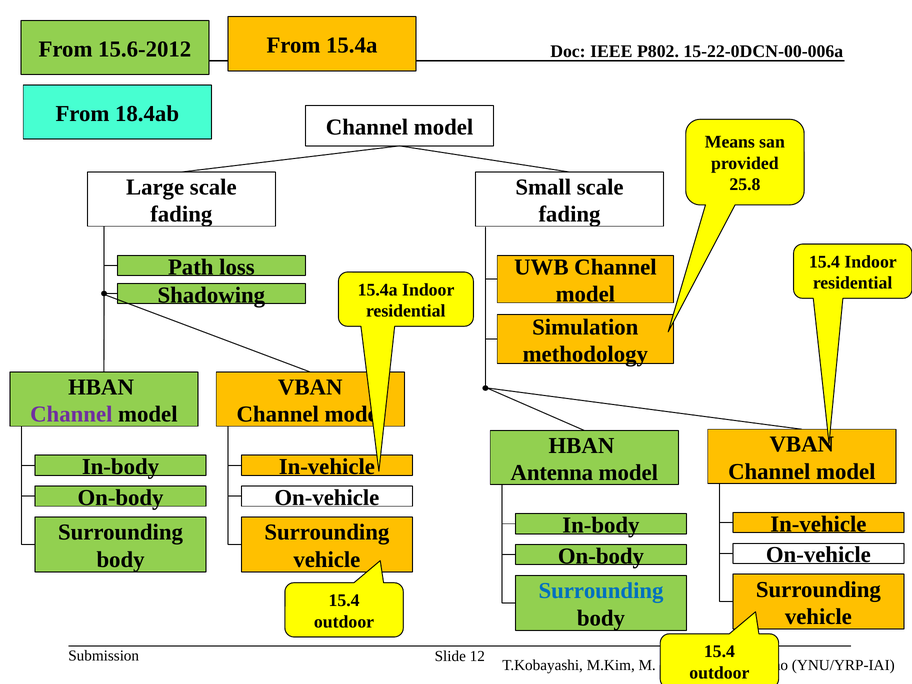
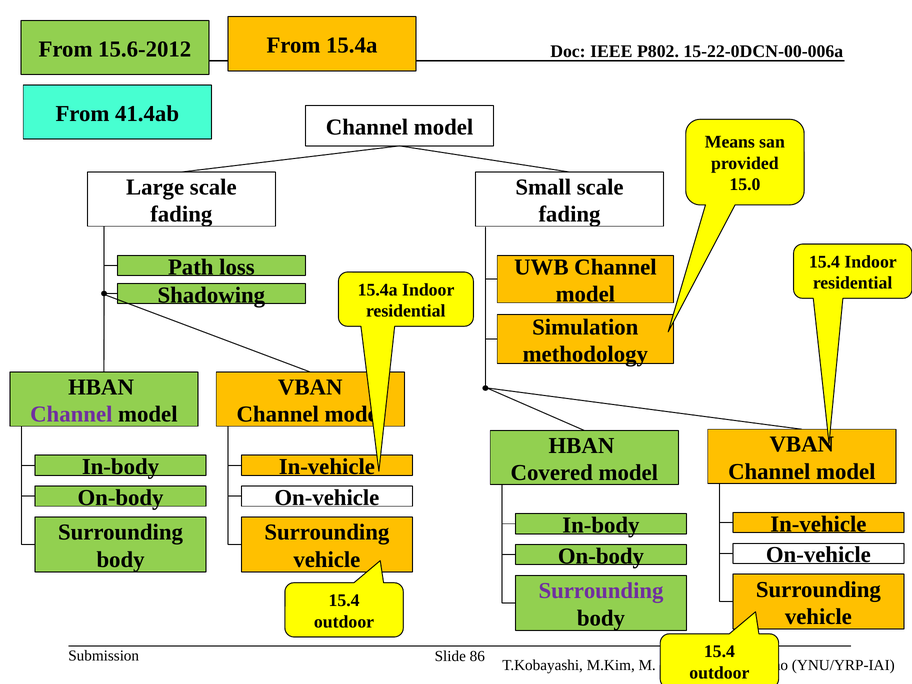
18.4ab: 18.4ab -> 41.4ab (147, 114)
25.8: 25.8 -> 15.0 (745, 185)
Antenna: Antenna -> Covered (552, 473)
Surrounding colour: blue -> purple (601, 591)
12: 12 -> 86 (477, 656)
